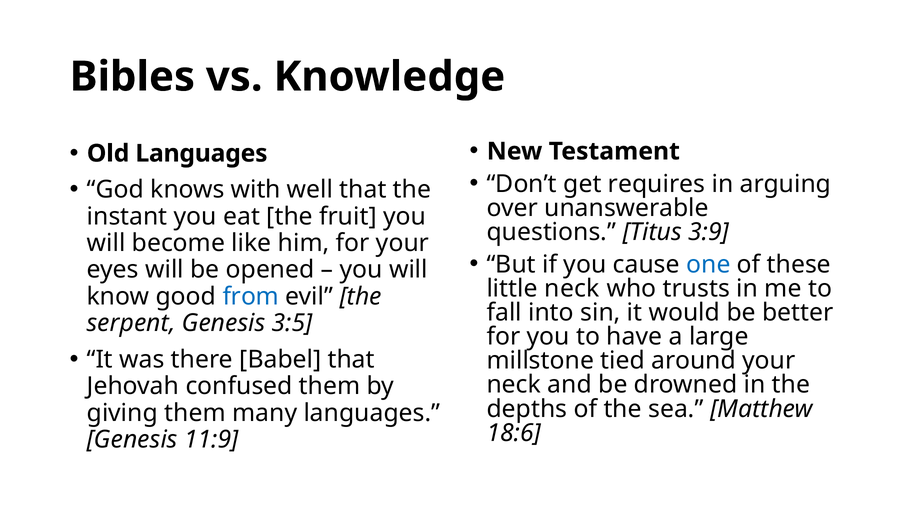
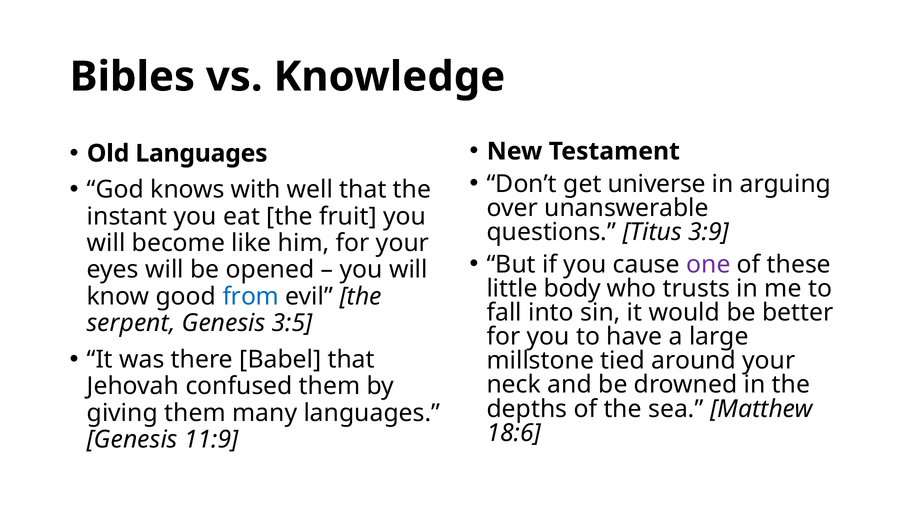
requires: requires -> universe (657, 184)
one colour: blue -> purple (708, 265)
little neck: neck -> body (572, 289)
